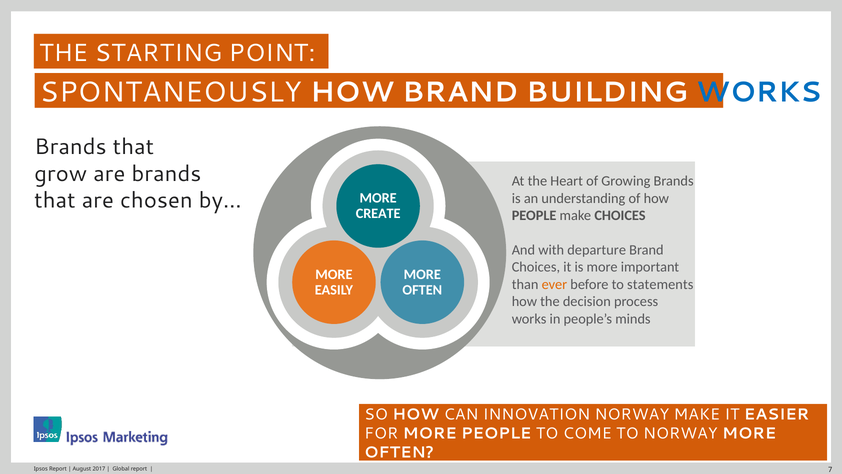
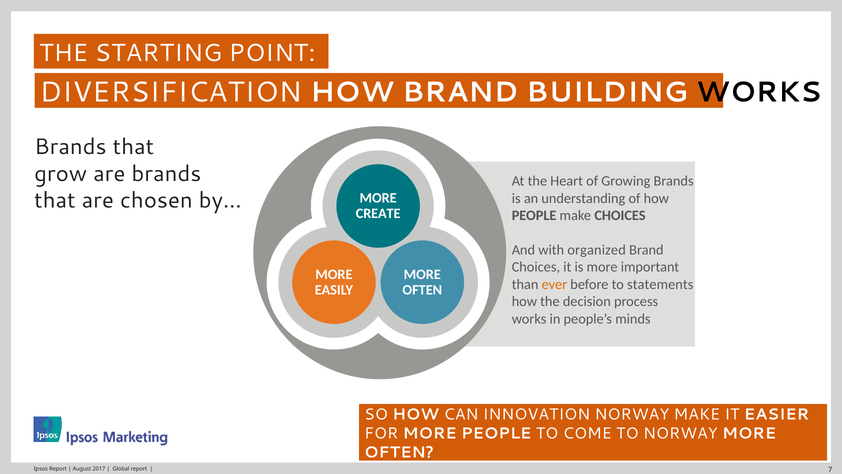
SPONTANEOUSLY: SPONTANEOUSLY -> DIVERSIFICATION (171, 92)
WORKS colour: blue -> black (759, 92)
departure: departure -> organized (597, 250)
